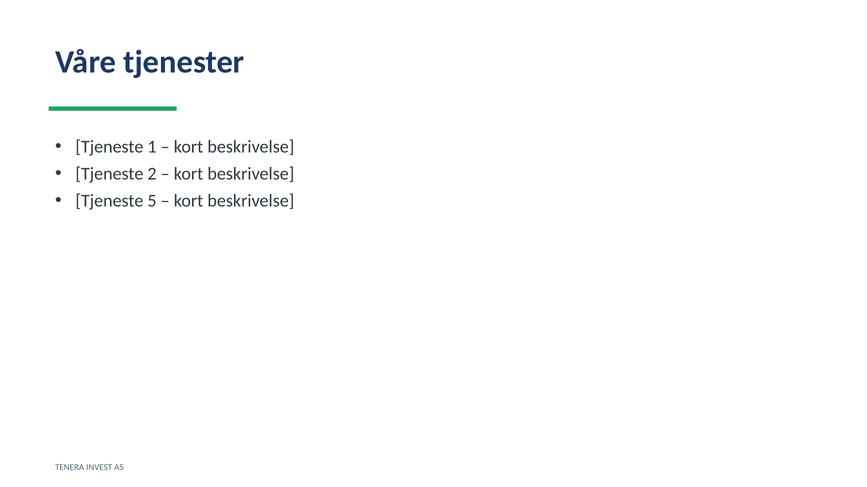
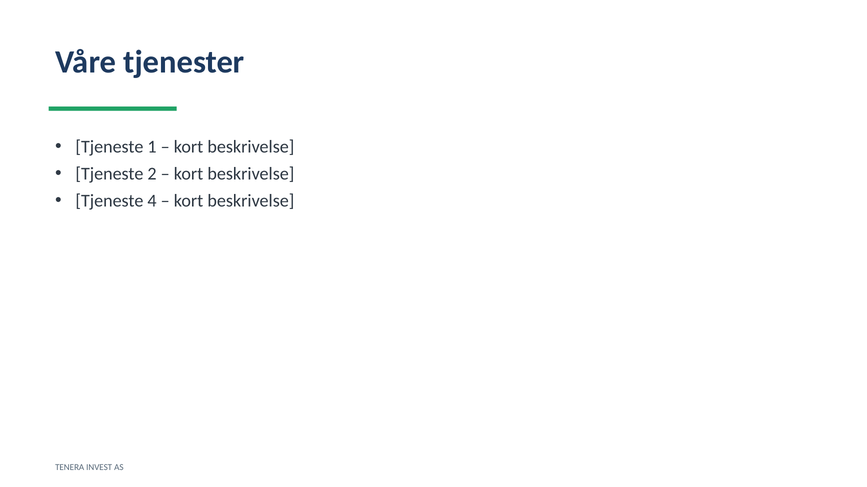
5: 5 -> 4 (152, 201)
